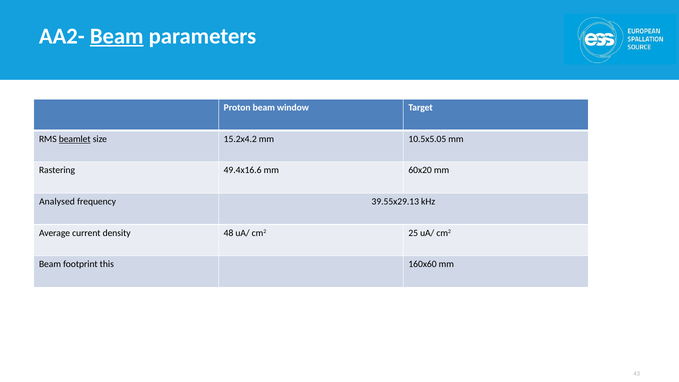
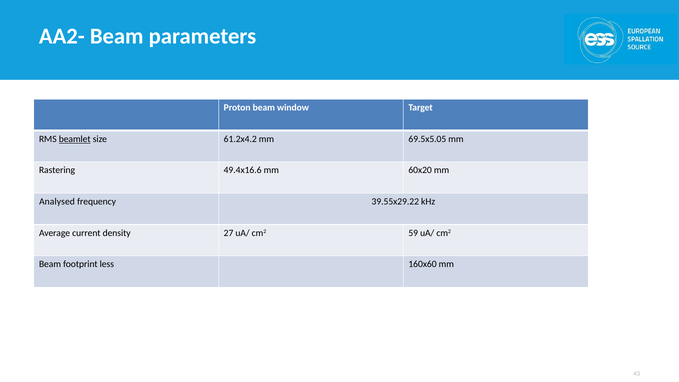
Beam underline: present -> none (117, 36)
15.2x4.2: 15.2x4.2 -> 61.2x4.2 (240, 139)
10.5x5.05: 10.5x5.05 -> 69.5x5.05 (427, 139)
39.55x29.13: 39.55x29.13 -> 39.55x29.22 (395, 202)
48: 48 -> 27 (229, 233)
25: 25 -> 59 (413, 233)
this: this -> less (107, 264)
